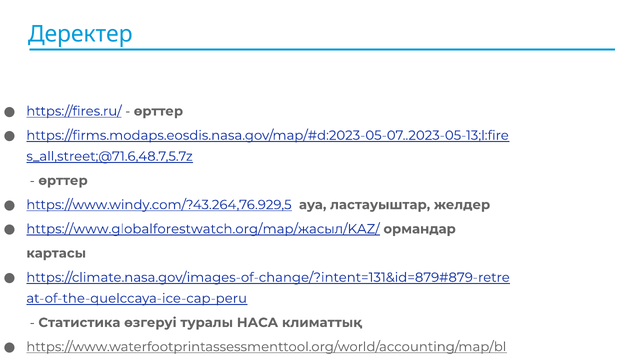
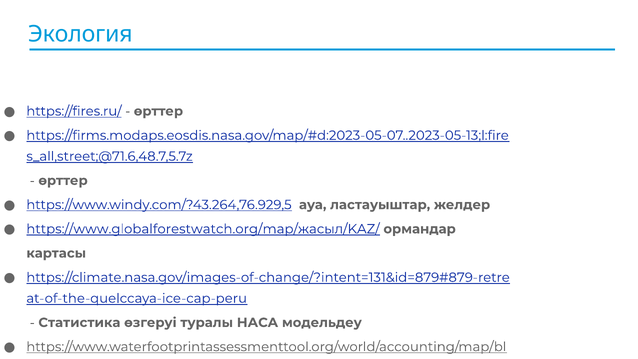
Деректер: Деректер -> Экология (80, 34)
климаттық: климаттық -> модельдеу (322, 323)
